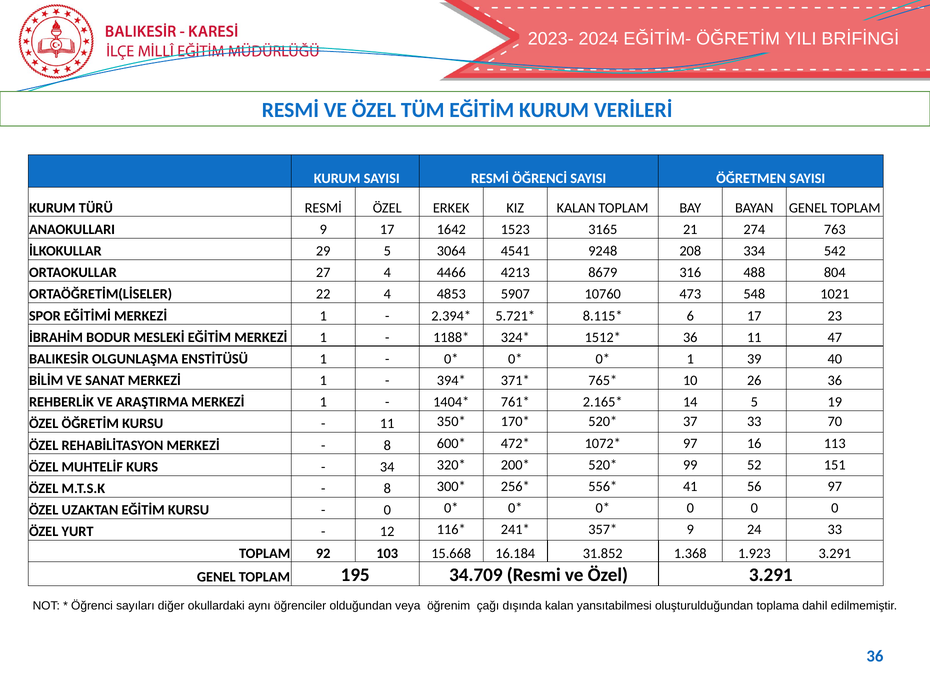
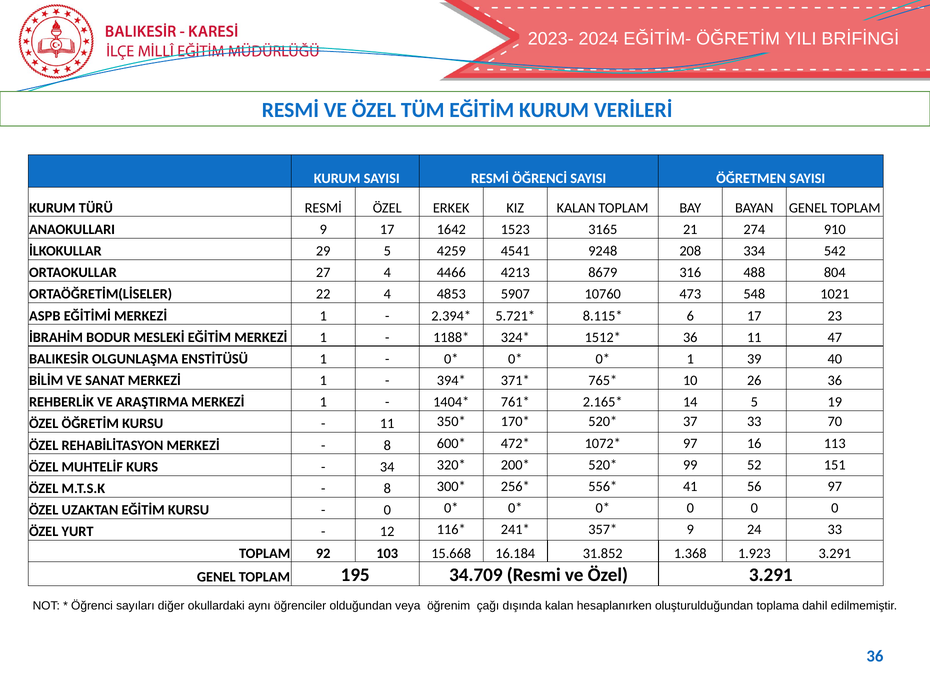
763: 763 -> 910 (835, 229)
3064: 3064 -> 4259 (451, 251)
SPOR: SPOR -> ASPB (45, 316)
yansıtabilmesi: yansıtabilmesi -> hesaplanırken (614, 606)
